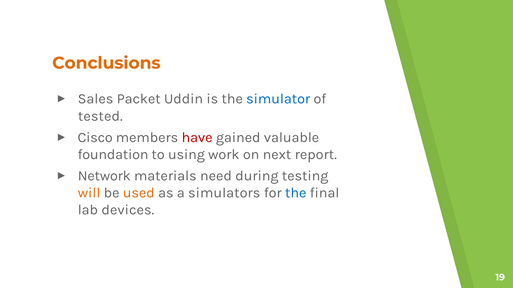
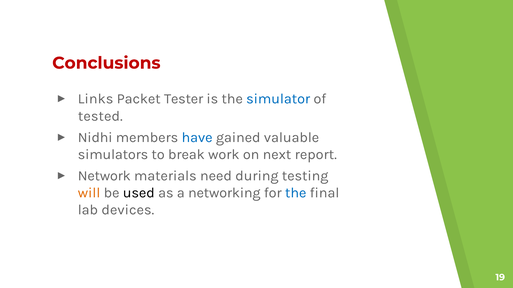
Conclusions colour: orange -> red (106, 63)
Sales: Sales -> Links (96, 99)
Uddin: Uddin -> Tester (184, 99)
Cisco: Cisco -> Nidhi (95, 138)
have colour: red -> blue (197, 138)
foundation: foundation -> simulators (113, 155)
using: using -> break (186, 155)
used colour: orange -> black (139, 193)
simulators: simulators -> networking (224, 193)
